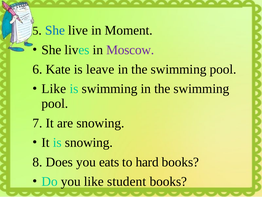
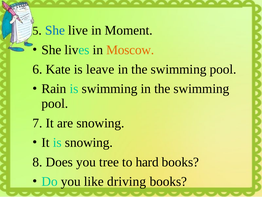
Moscow colour: purple -> orange (130, 50)
Like: Like -> Rain (54, 89)
eats: eats -> tree (109, 162)
student: student -> driving (127, 181)
